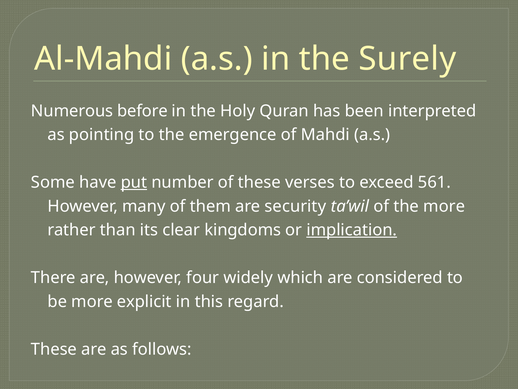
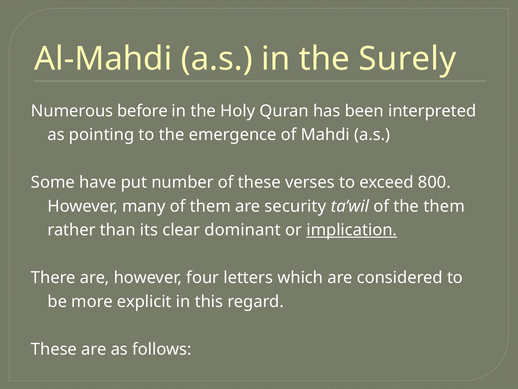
put underline: present -> none (134, 182)
561: 561 -> 800 (434, 182)
the more: more -> them (444, 206)
kingdoms: kingdoms -> dominant (243, 230)
widely: widely -> letters (248, 277)
